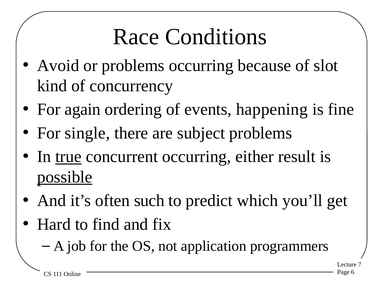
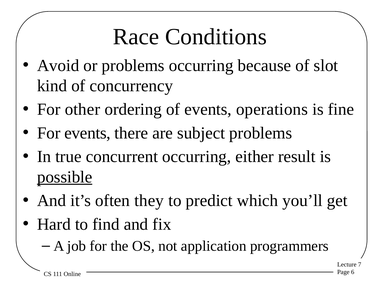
again: again -> other (82, 109)
happening: happening -> operations (272, 109)
For single: single -> events (88, 133)
true underline: present -> none (68, 157)
such: such -> they (149, 201)
